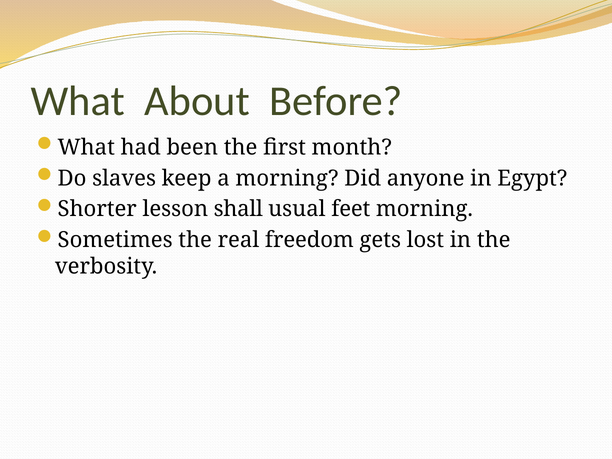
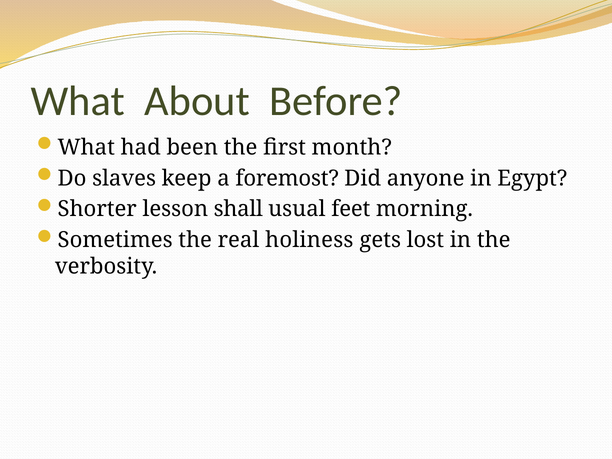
a morning: morning -> foremost (287, 178)
freedom: freedom -> holiness (309, 240)
